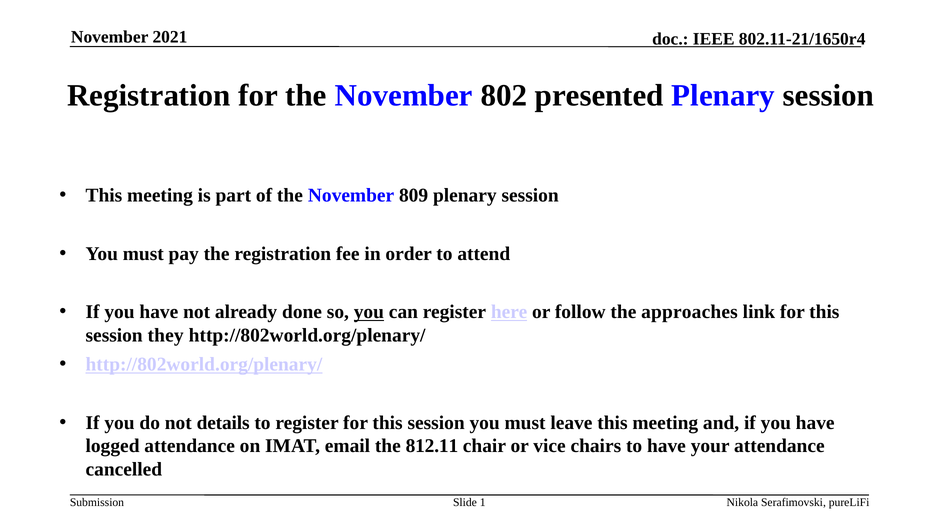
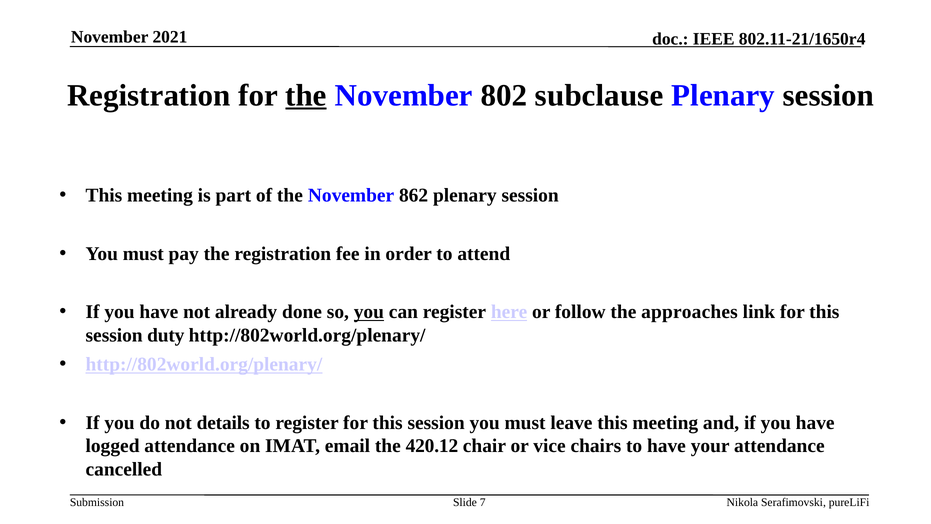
the underline: none -> present (306, 95)
presented: presented -> subclause (599, 95)
809: 809 -> 862 (414, 195)
they: they -> duty (166, 335)
812.11: 812.11 -> 420.12 (432, 446)
1: 1 -> 7 (483, 502)
